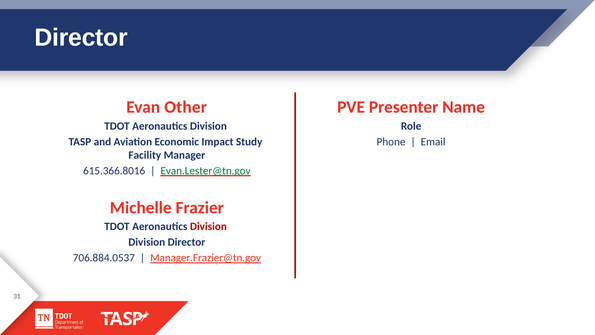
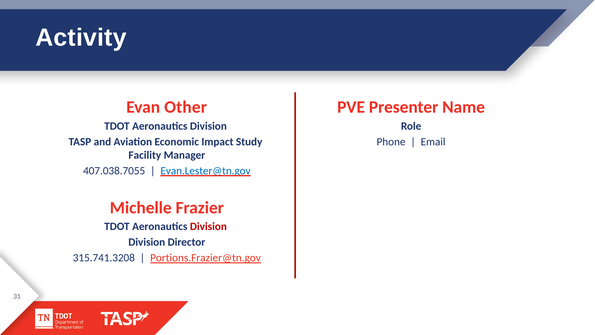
Director: Director -> Activity (81, 38)
615.366.8016: 615.366.8016 -> 407.038.7055 (114, 171)
Evan.Lester@tn.gov colour: green -> blue (206, 171)
706.884.0537: 706.884.0537 -> 315.741.3208 (104, 258)
Manager.Frazier@tn.gov: Manager.Frazier@tn.gov -> Portions.Frazier@tn.gov (206, 258)
